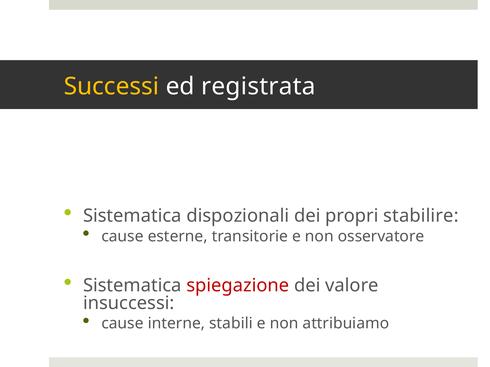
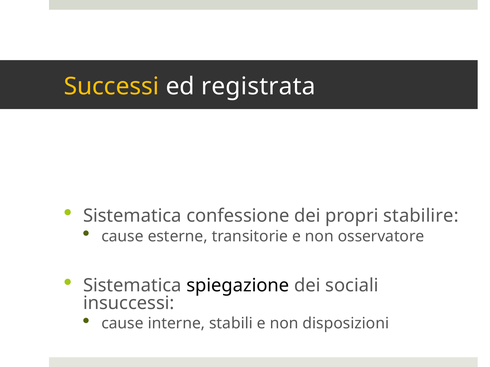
dispozionali: dispozionali -> confessione (238, 216)
spiegazione colour: red -> black (238, 286)
valore: valore -> sociali (352, 286)
attribuiamo: attribuiamo -> disposizioni (346, 324)
